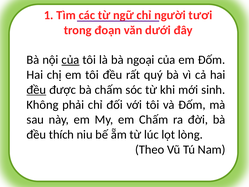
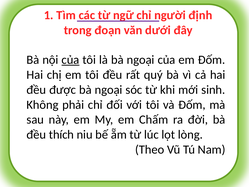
tươi: tươi -> định (200, 15)
đều underline: present -> none (36, 90)
được bà chấm: chấm -> ngoại (109, 90)
